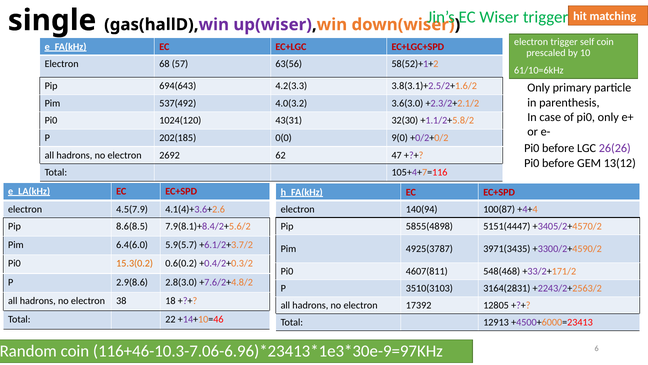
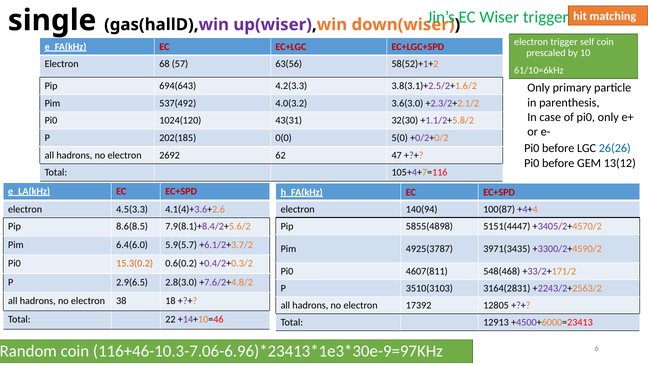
9(0: 9(0 -> 5(0 (400, 138)
26(26 colour: purple -> blue (615, 148)
4.5(7.9: 4.5(7.9 -> 4.5(3.3 (132, 209)
2.9(8.6: 2.9(8.6 -> 2.9(6.5 (132, 282)
